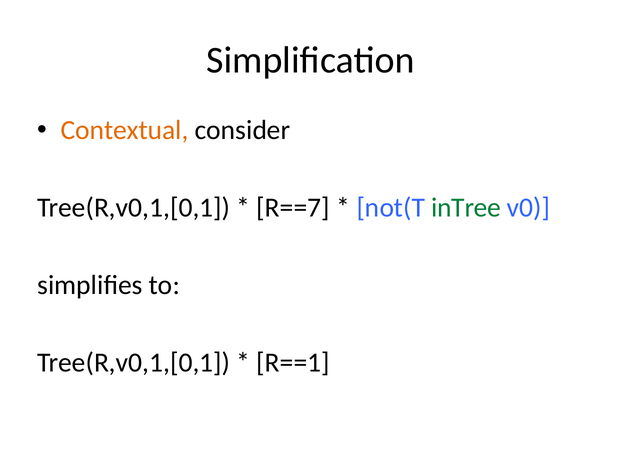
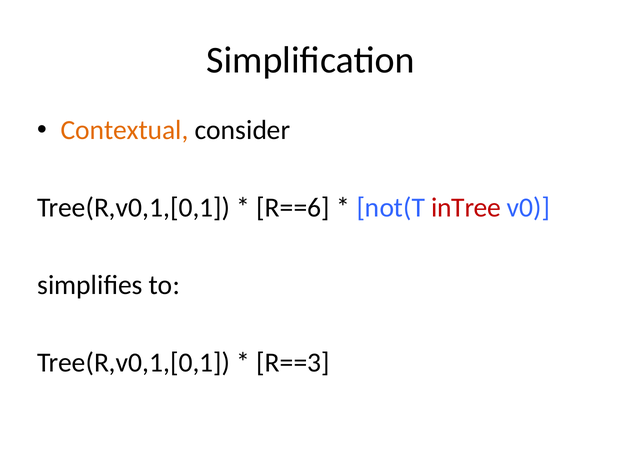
R==7: R==7 -> R==6 (293, 208)
inTree colour: green -> red (466, 208)
R==1: R==1 -> R==3 (293, 362)
